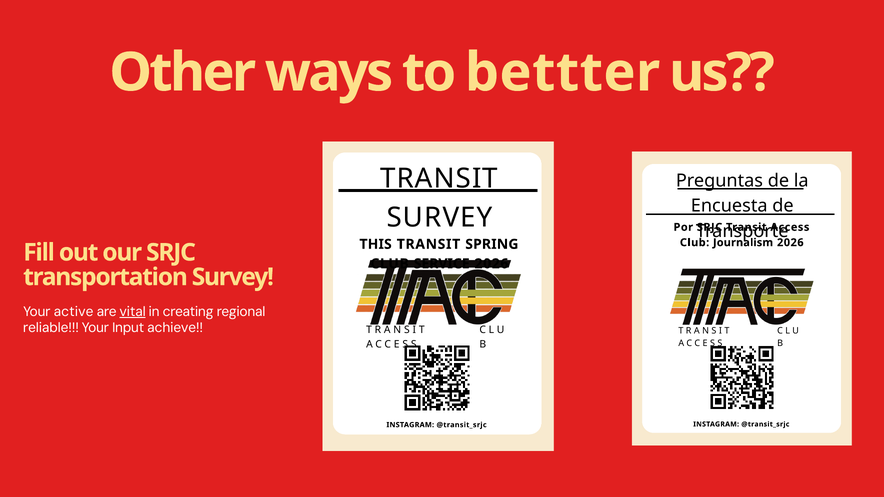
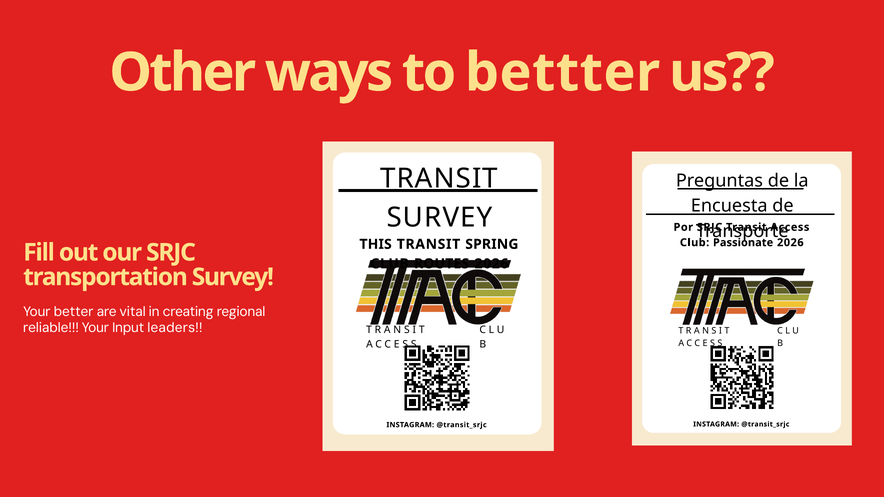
Journalism: Journalism -> Passionate (743, 243)
SERVICE: SERVICE -> ROUTES (442, 264)
active: active -> better (74, 312)
vital underline: present -> none (133, 312)
achieve: achieve -> leaders (175, 328)
